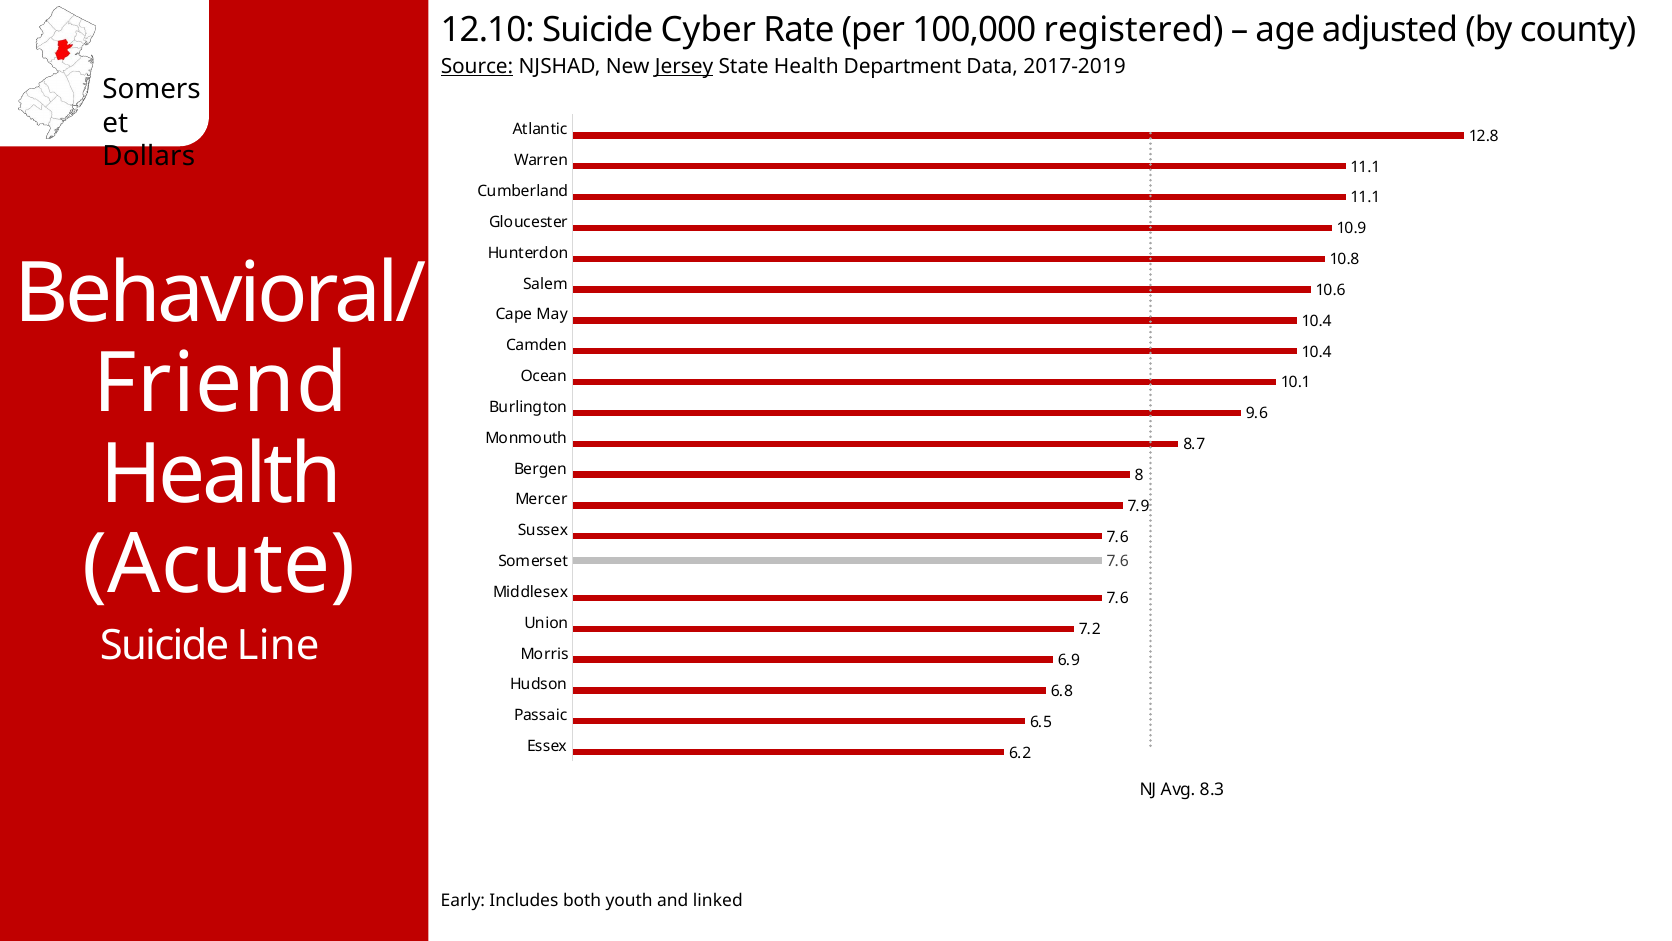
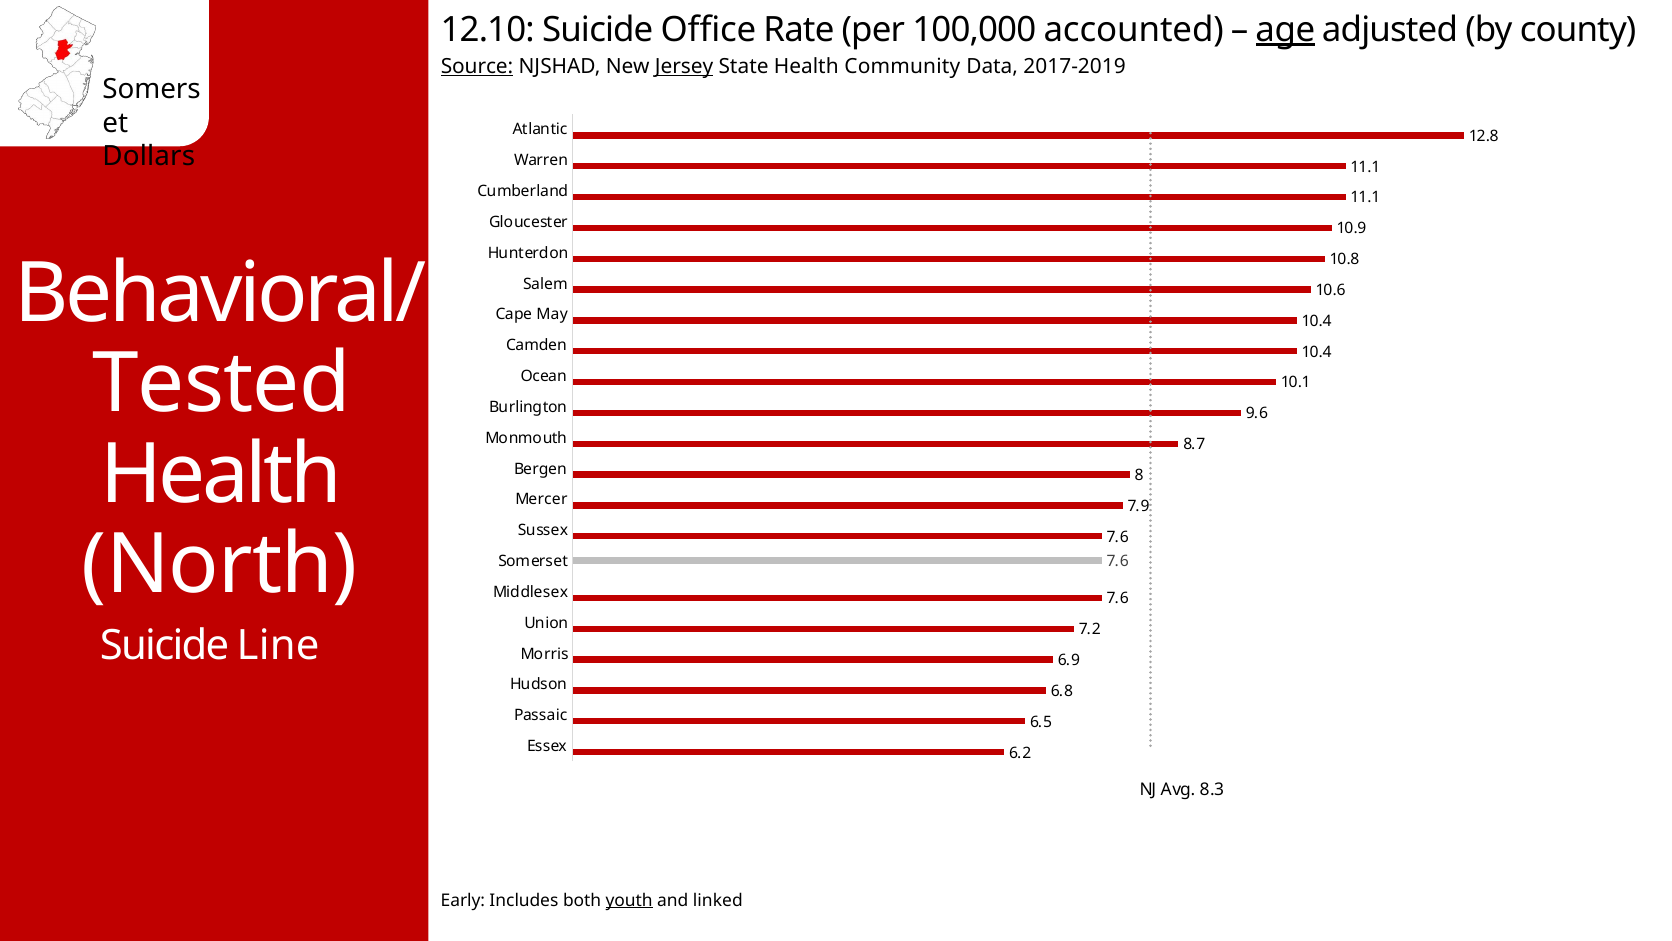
Cyber: Cyber -> Office (708, 30)
registered: registered -> accounted (1134, 30)
age underline: none -> present (1285, 30)
Department: Department -> Community (902, 67)
Friend: Friend -> Tested (221, 384)
Acute: Acute -> North (220, 565)
youth underline: none -> present (629, 900)
